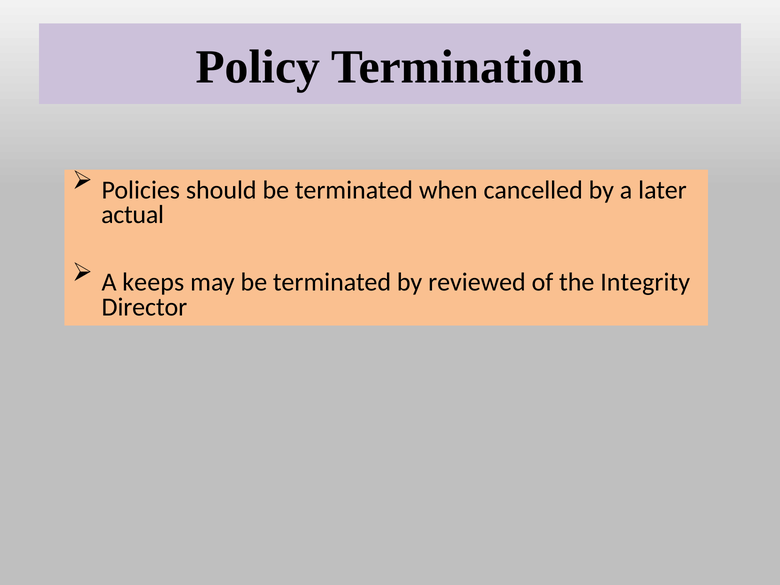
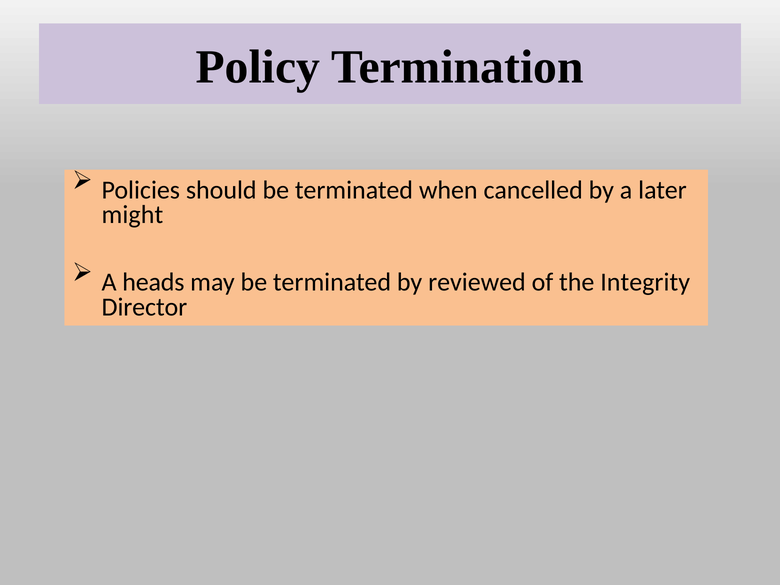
actual: actual -> might (132, 215)
keeps: keeps -> heads (153, 282)
